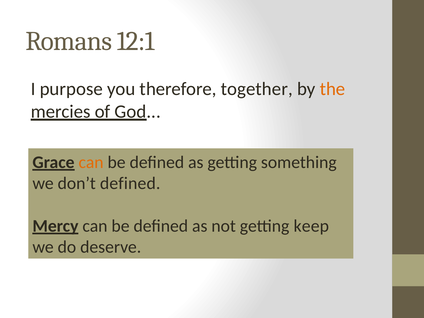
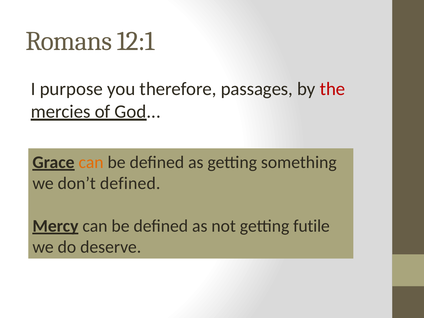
together: together -> passages (257, 89)
the colour: orange -> red (333, 89)
keep: keep -> futile (311, 226)
